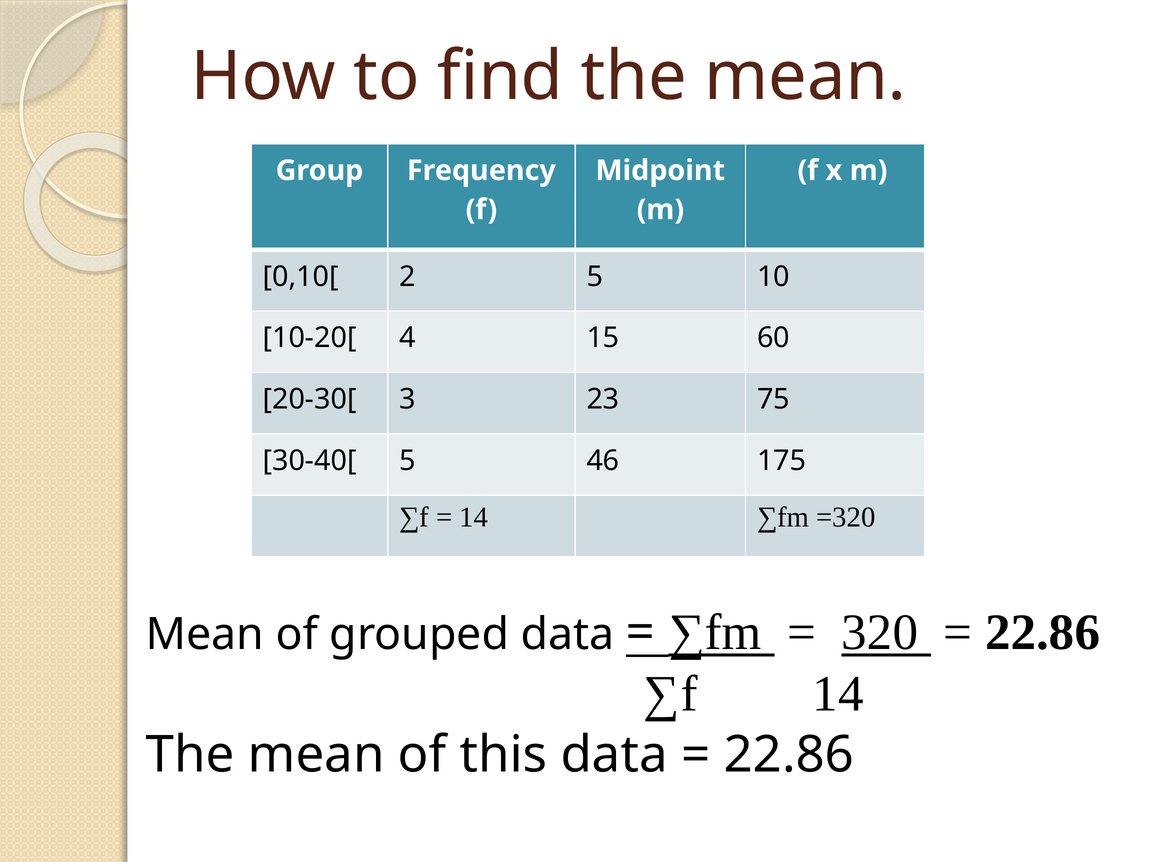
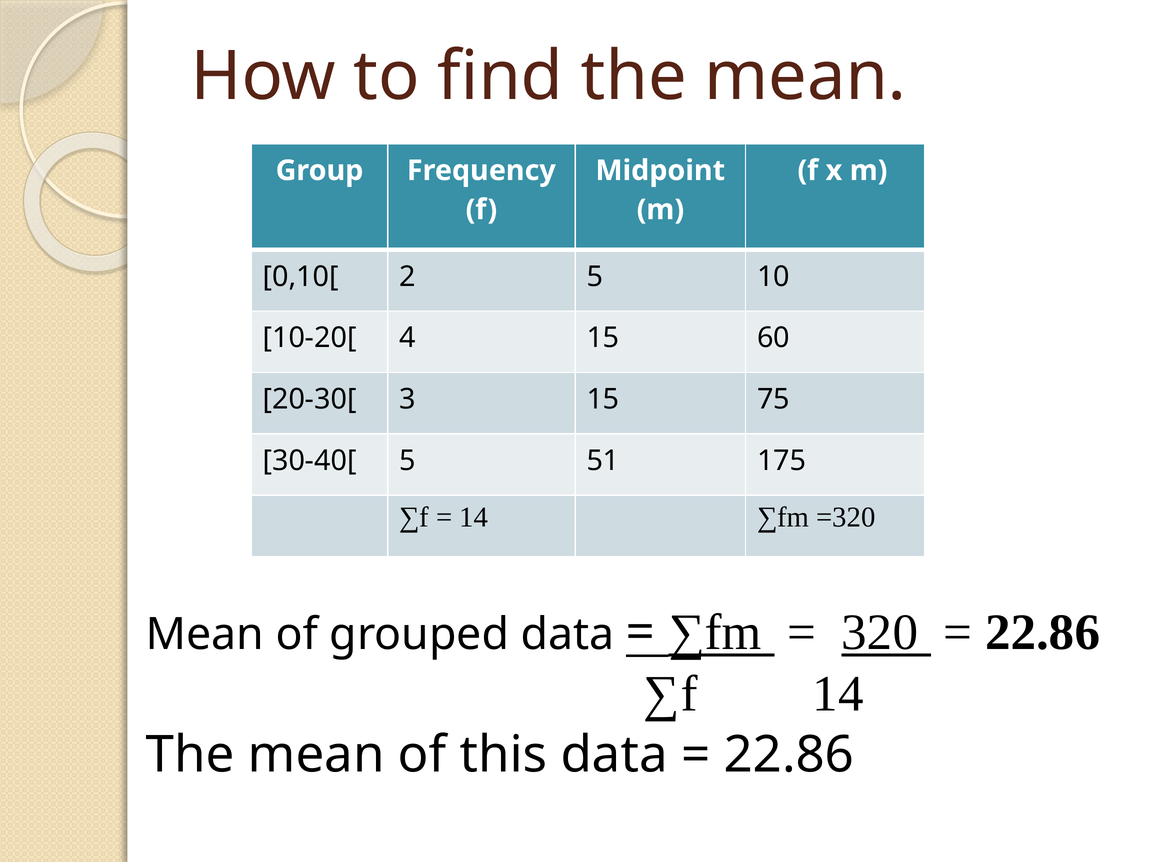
3 23: 23 -> 15 (603, 399)
46: 46 -> 51 (603, 461)
